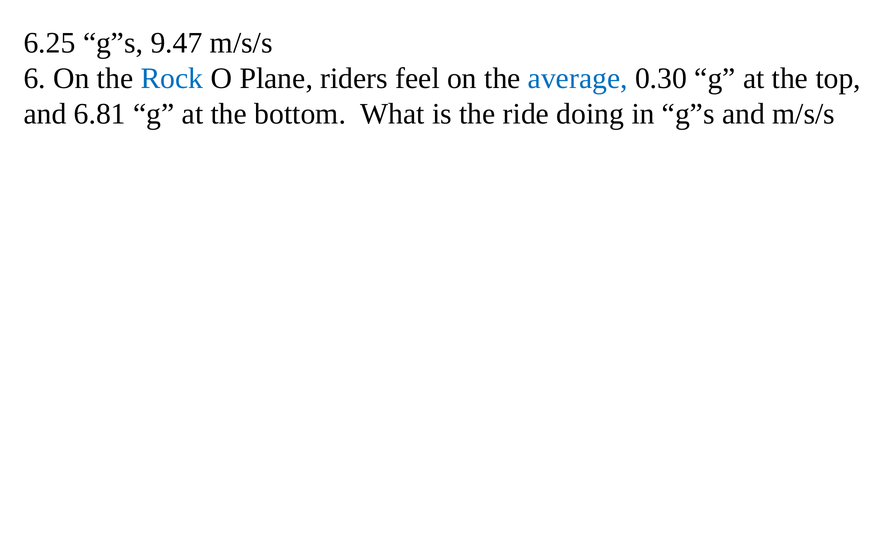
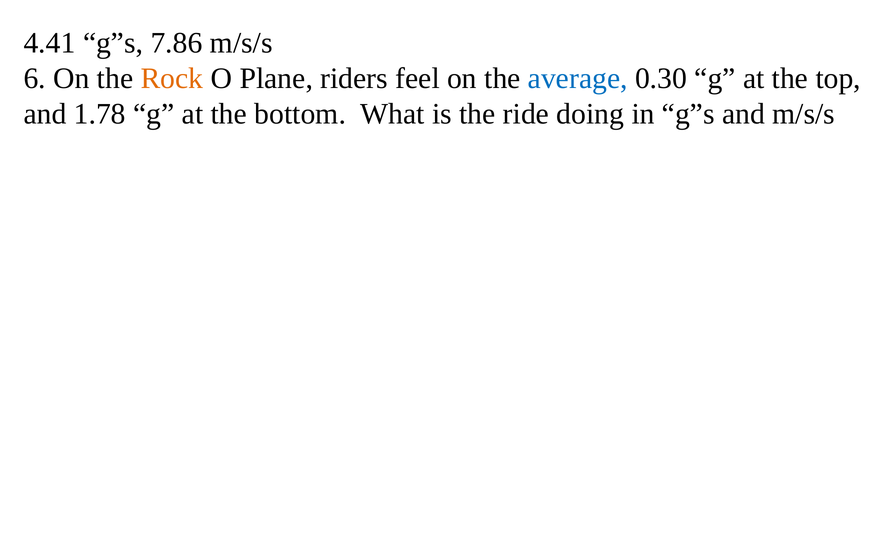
6.25: 6.25 -> 4.41 (50, 43)
9.47: 9.47 -> 7.86 (177, 43)
Rock colour: blue -> orange (172, 78)
6.81: 6.81 -> 1.78 (100, 114)
